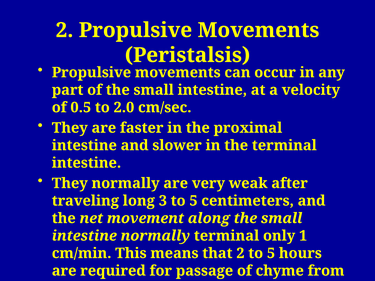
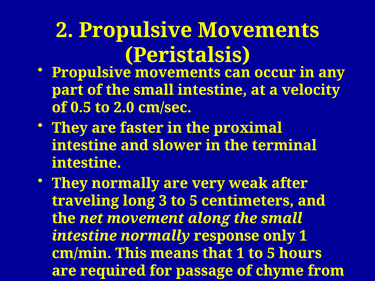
normally terminal: terminal -> response (227, 236)
that 2: 2 -> 1 (240, 253)
